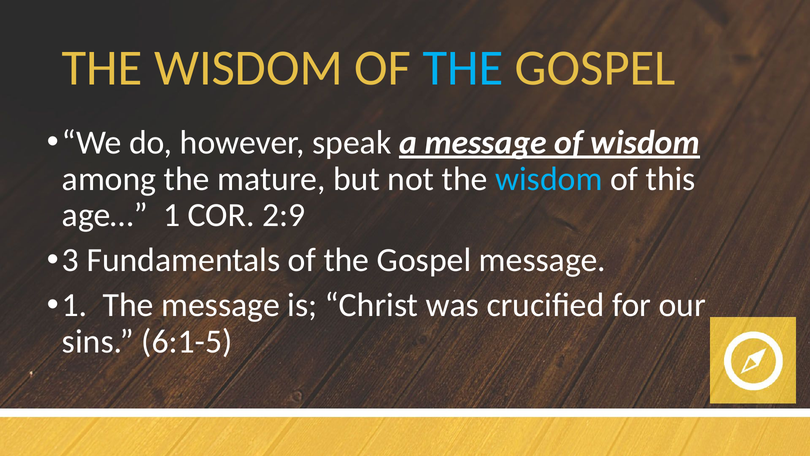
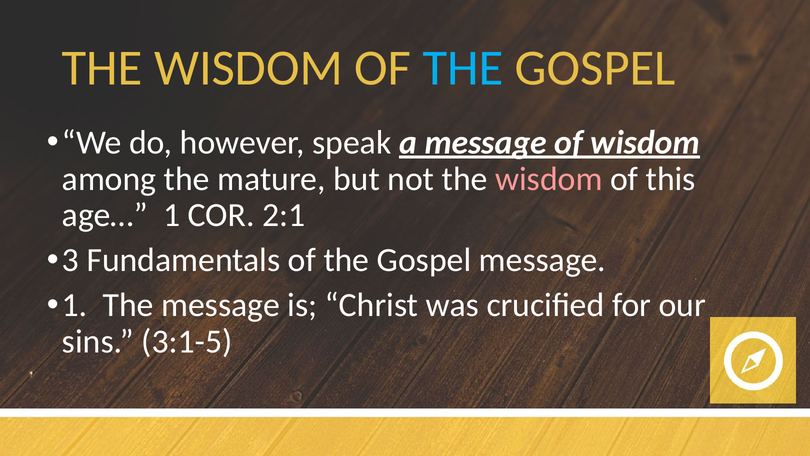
wisdom colour: light blue -> pink (549, 179)
2:9: 2:9 -> 2:1 (284, 215)
6:1-5: 6:1-5 -> 3:1-5 (187, 341)
